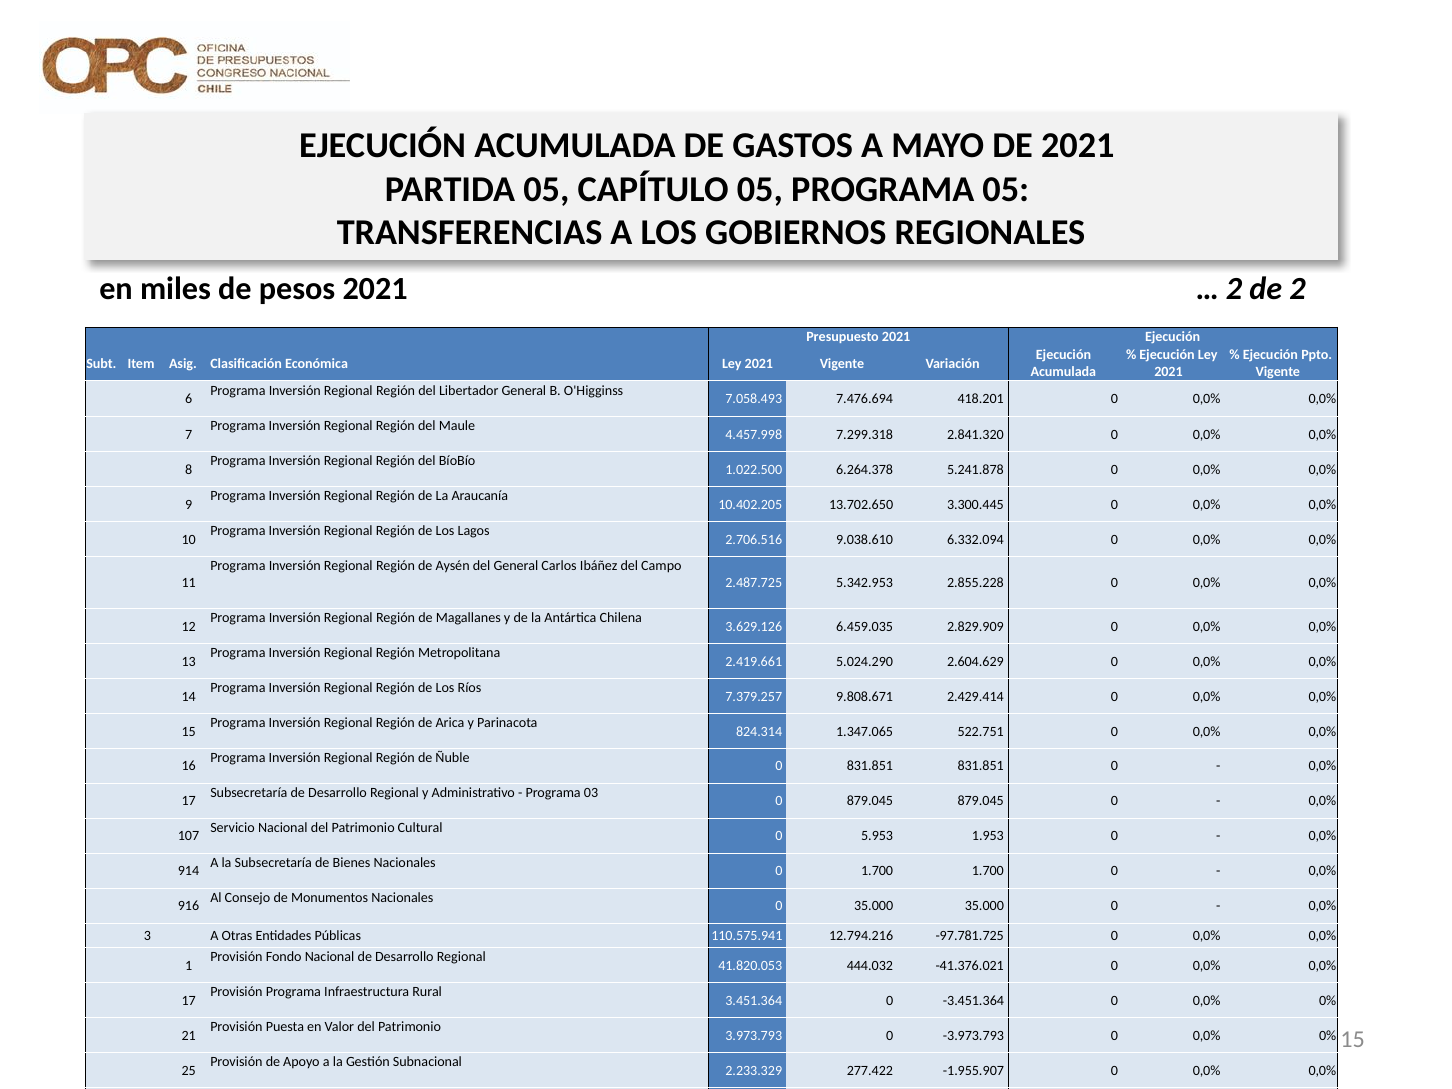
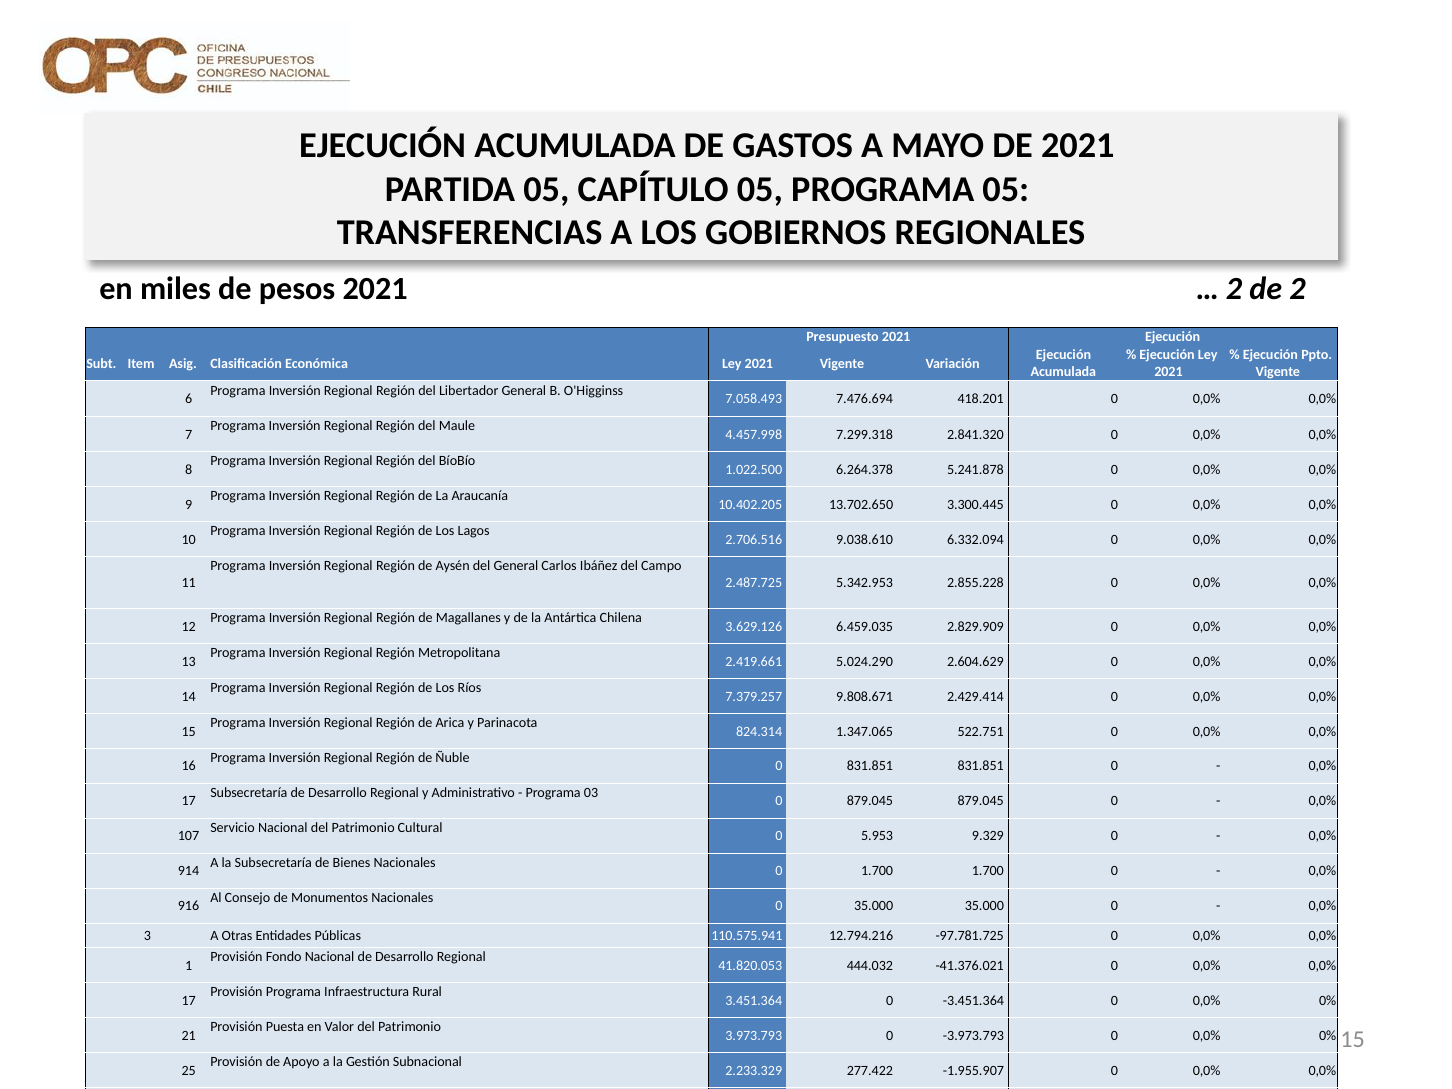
1.953: 1.953 -> 9.329 (988, 836)
